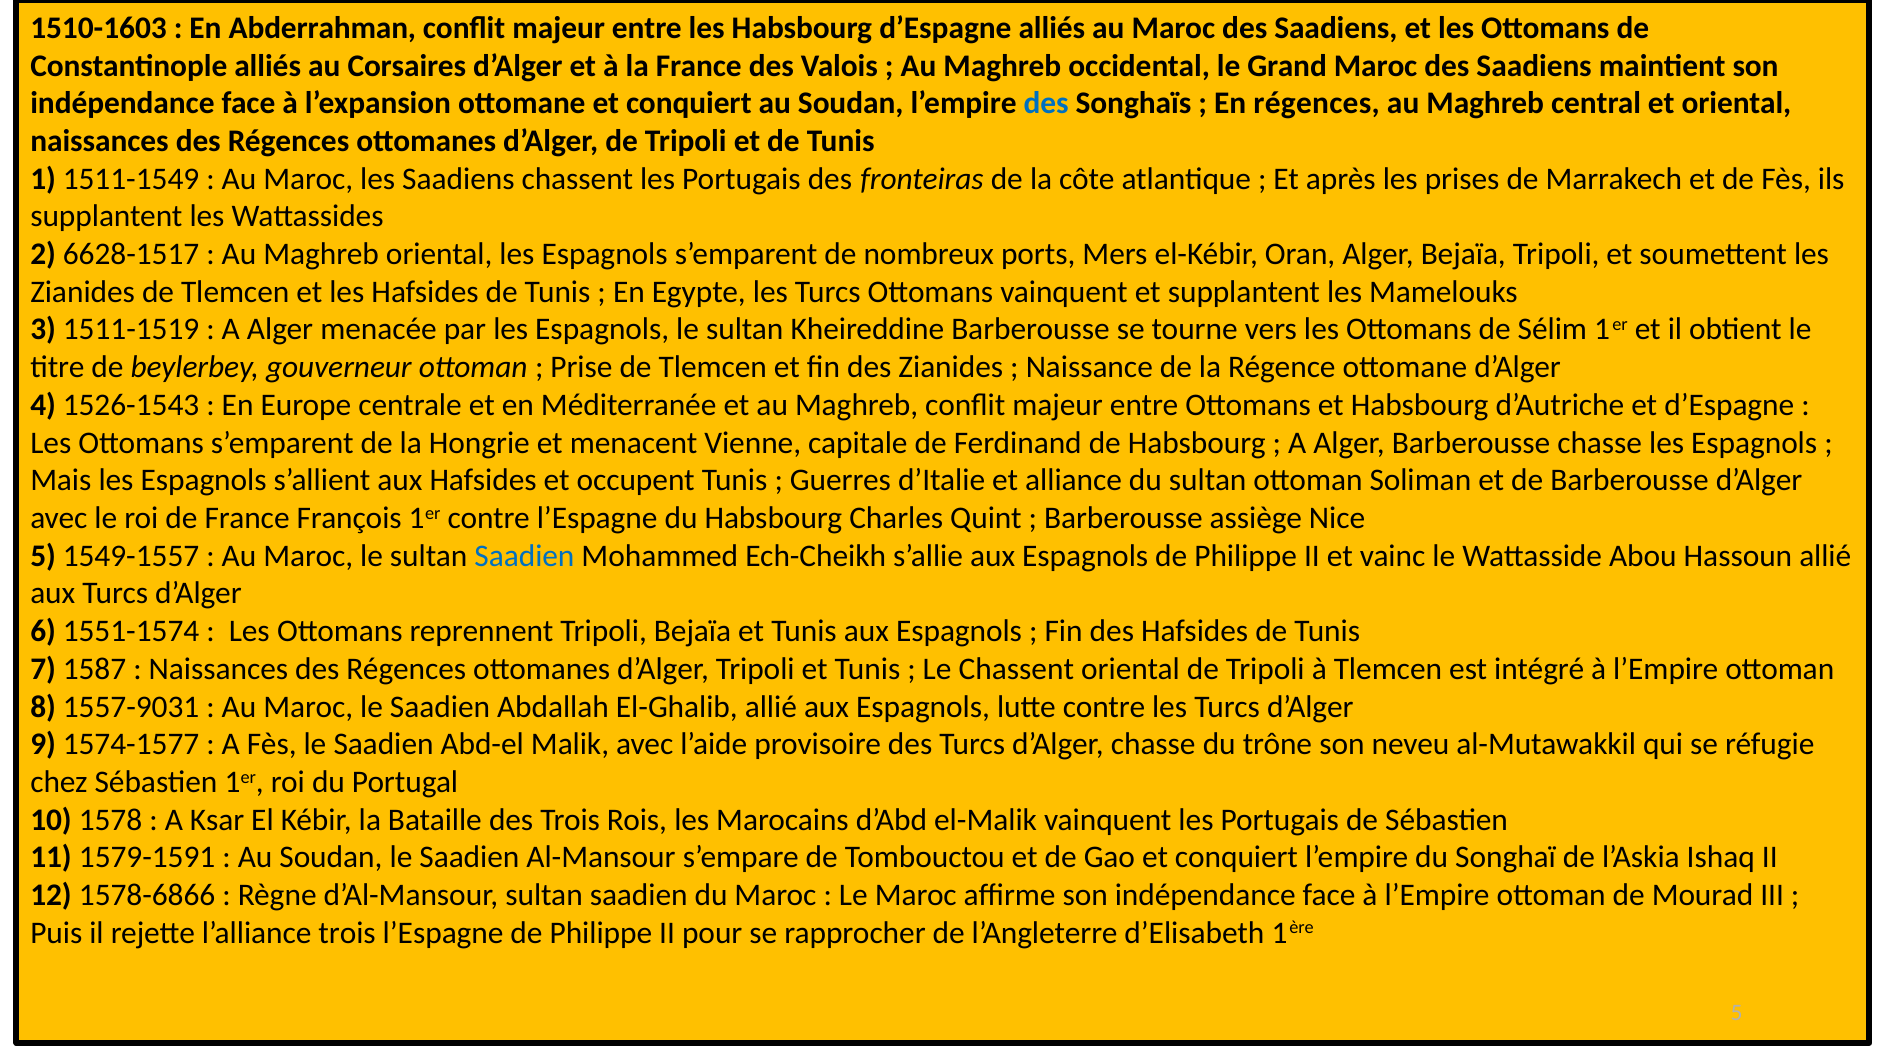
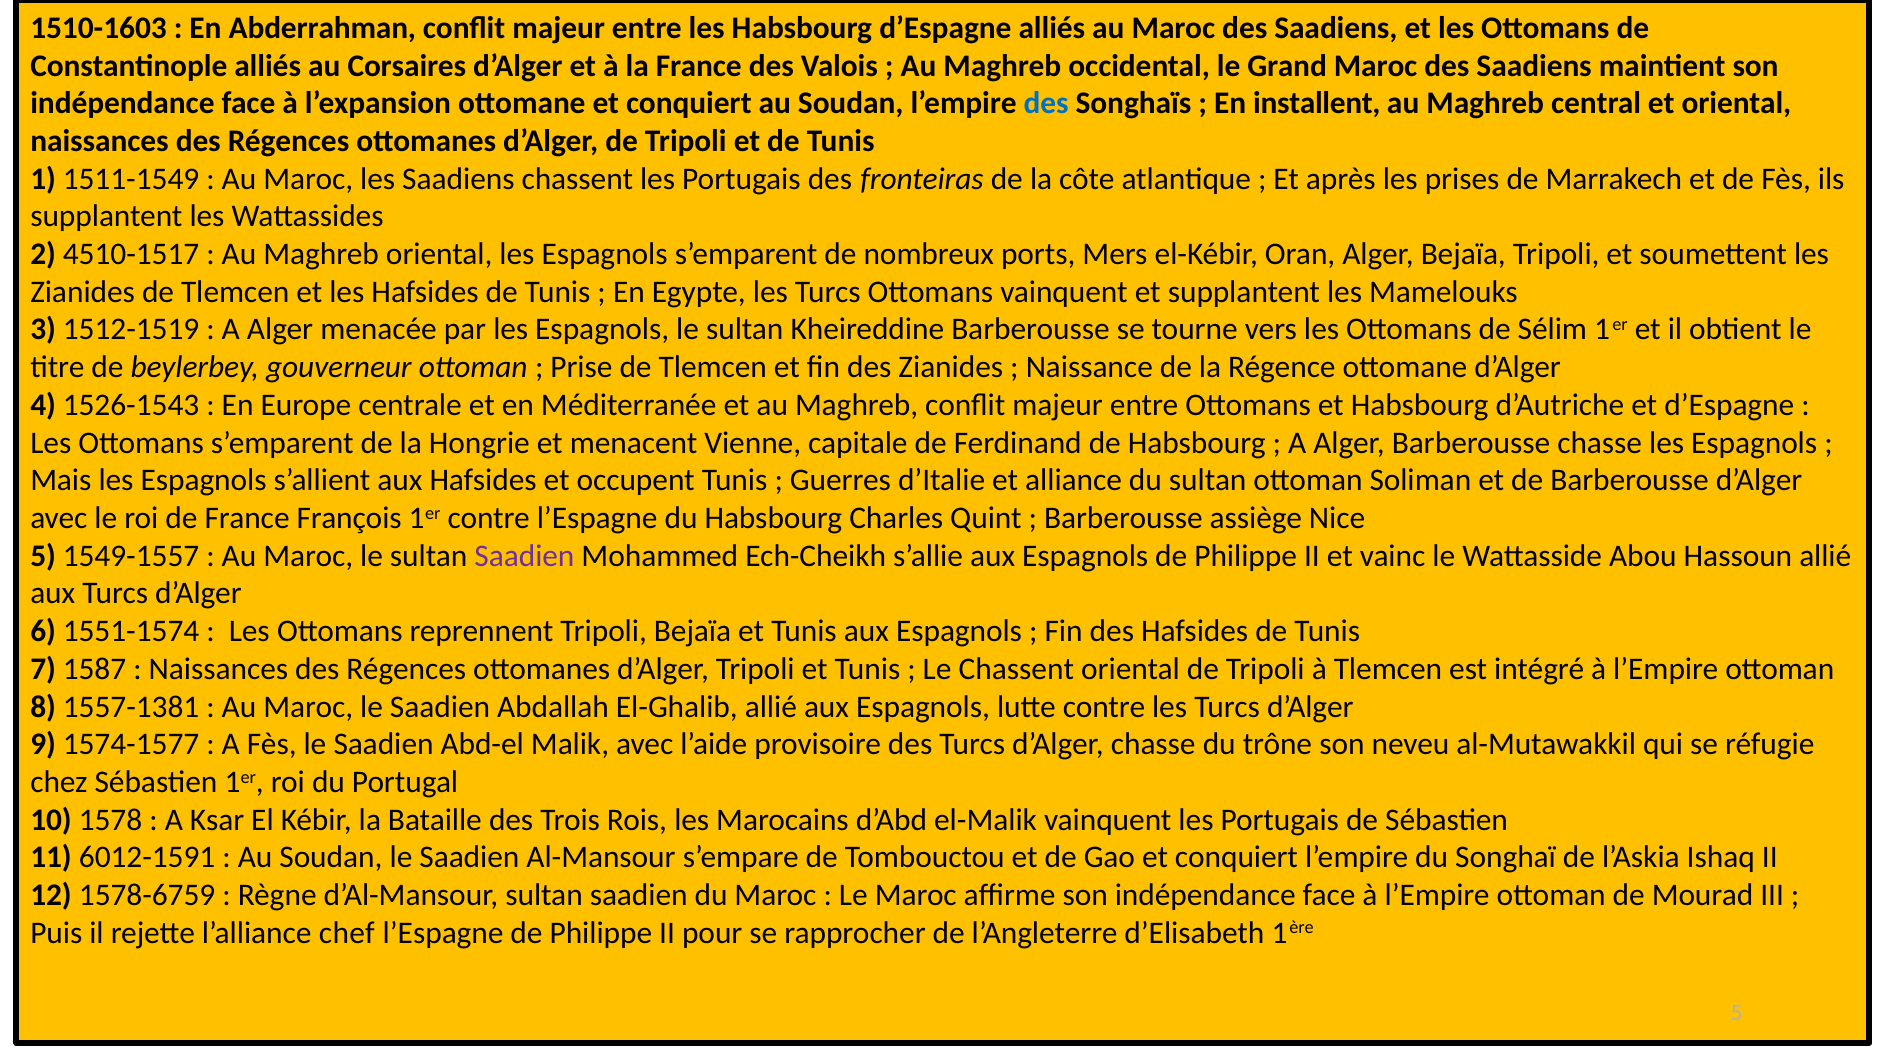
En régences: régences -> installent (1317, 103)
6628-1517: 6628-1517 -> 4510-1517 (131, 254)
1511-1519: 1511-1519 -> 1512-1519 (131, 330)
Saadien colour: blue -> purple (524, 556)
1557-9031: 1557-9031 -> 1557-1381 (131, 707)
1579-1591: 1579-1591 -> 6012-1591 (147, 857)
1578-6866: 1578-6866 -> 1578-6759 (147, 895)
l’alliance trois: trois -> chef (347, 933)
